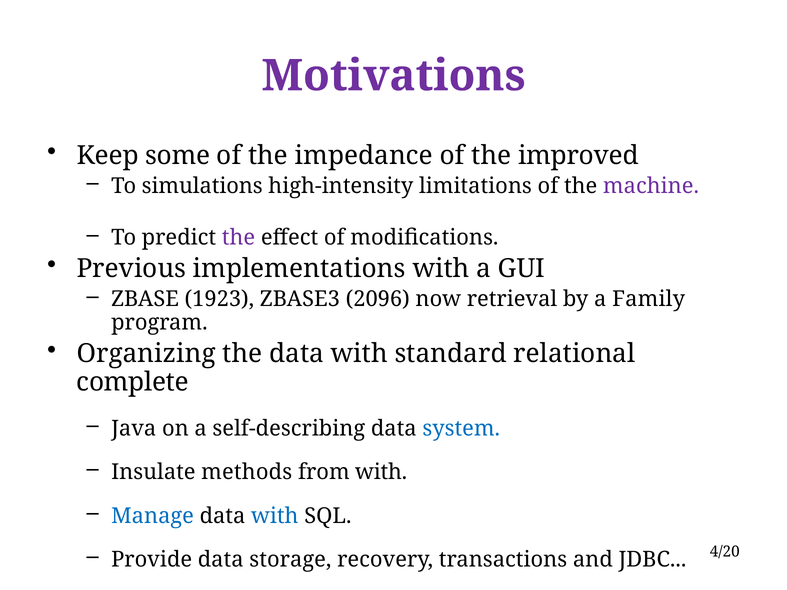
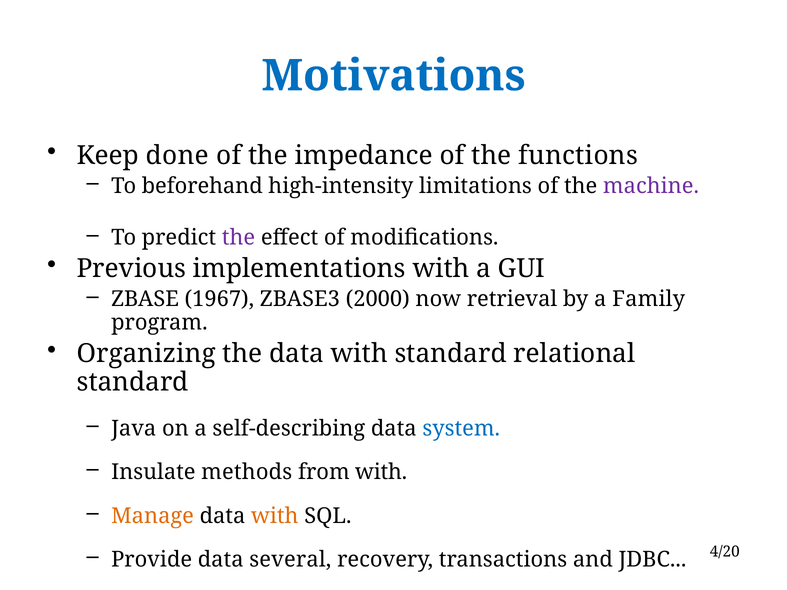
Motivations colour: purple -> blue (394, 76)
some: some -> done (177, 156)
improved: improved -> functions (578, 156)
simulations: simulations -> beforehand (202, 186)
1923: 1923 -> 1967 (219, 299)
2096: 2096 -> 2000 (378, 299)
complete: complete -> standard (133, 382)
Manage colour: blue -> orange (153, 516)
with colour: blue -> orange (275, 516)
storage: storage -> several (290, 560)
